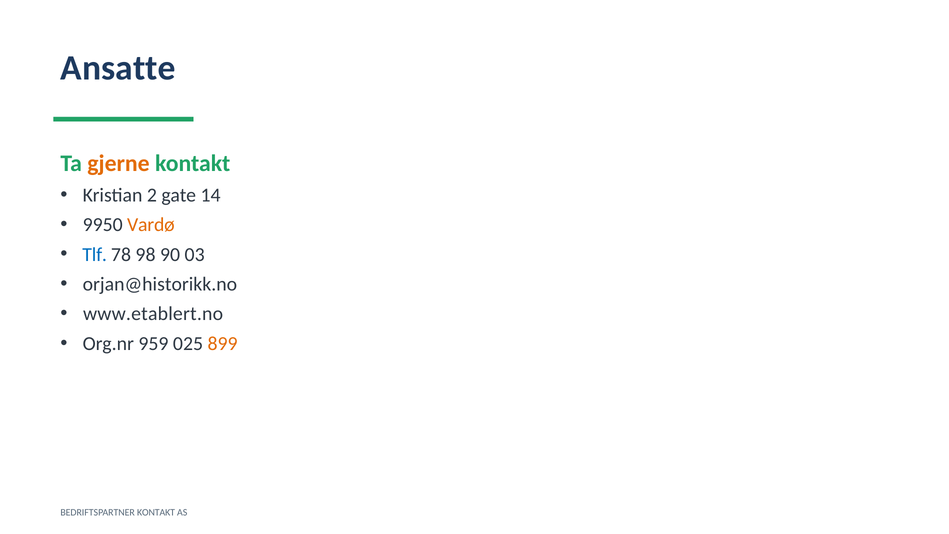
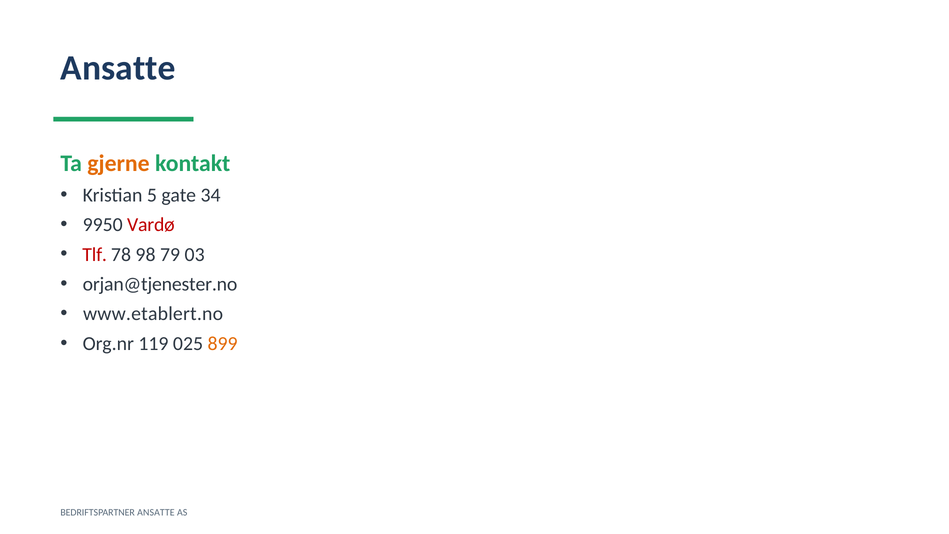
2: 2 -> 5 (152, 195)
14: 14 -> 34 (211, 195)
Vardø colour: orange -> red (151, 225)
Tlf colour: blue -> red (95, 254)
90: 90 -> 79 (170, 254)
orjan@historikk.no: orjan@historikk.no -> orjan@tjenester.no (160, 284)
959: 959 -> 119 (153, 344)
BEDRIFTSPARTNER KONTAKT: KONTAKT -> ANSATTE (156, 512)
